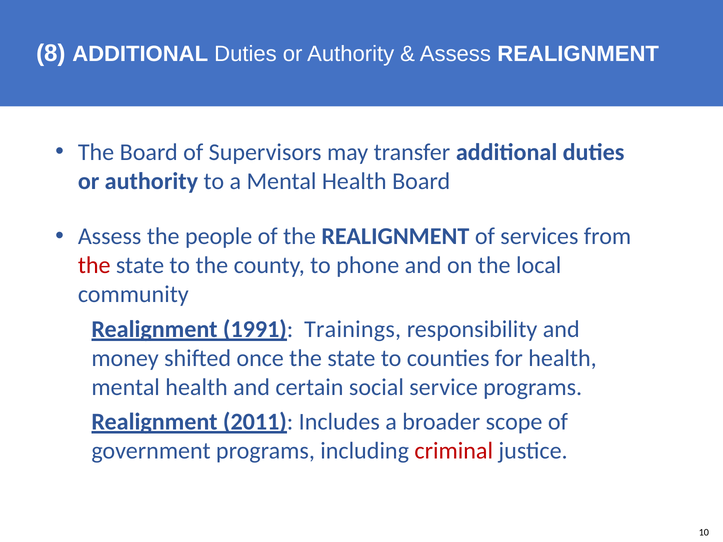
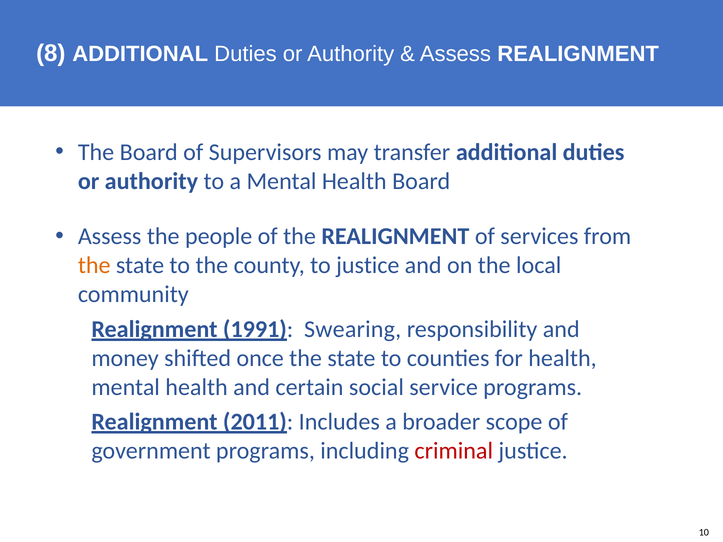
the colour: red -> orange (94, 266)
to phone: phone -> justice (368, 266)
Trainings: Trainings -> Swearing (353, 329)
